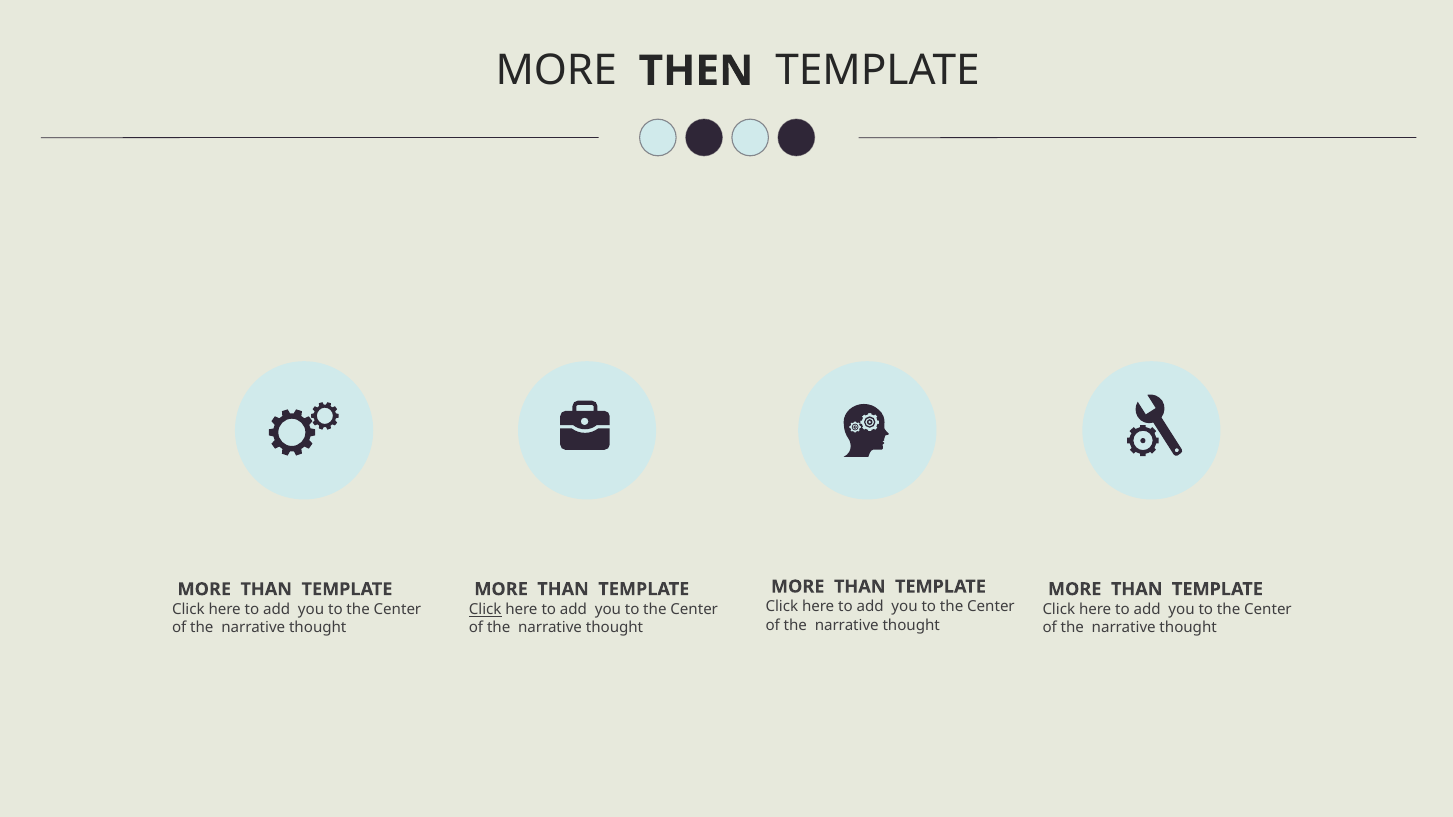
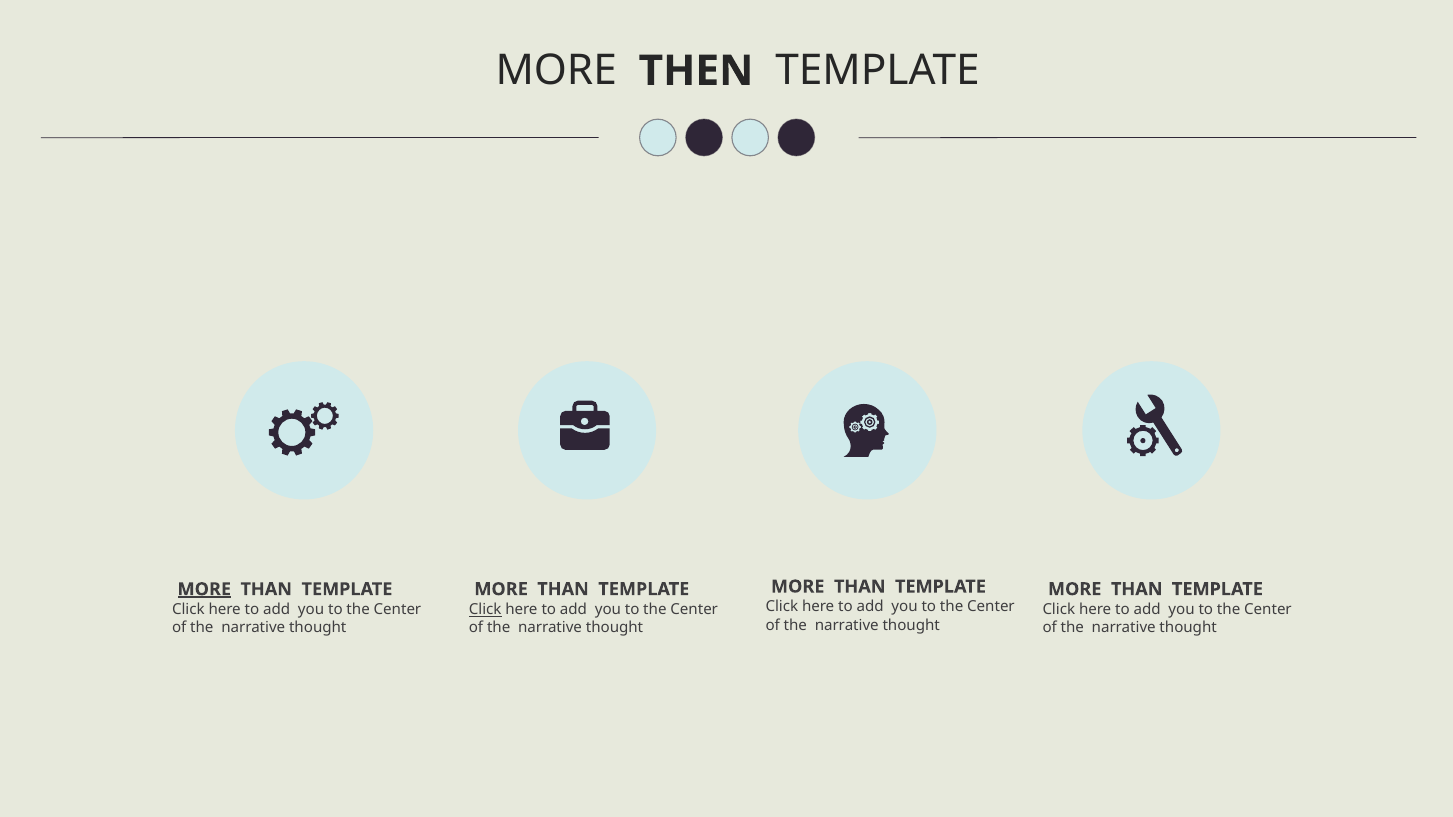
MORE underline: none -> present (204, 589)
